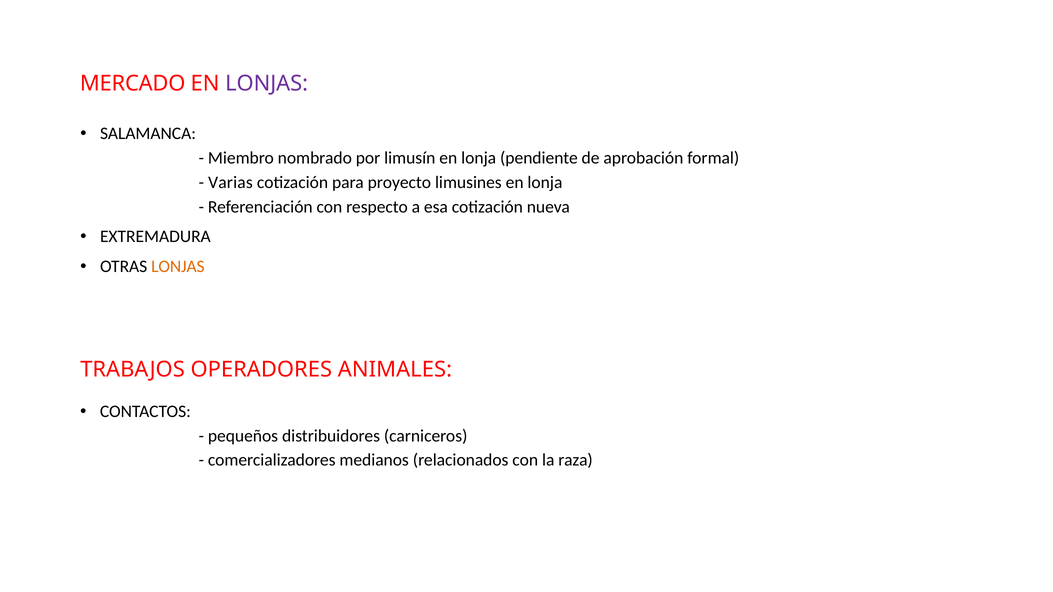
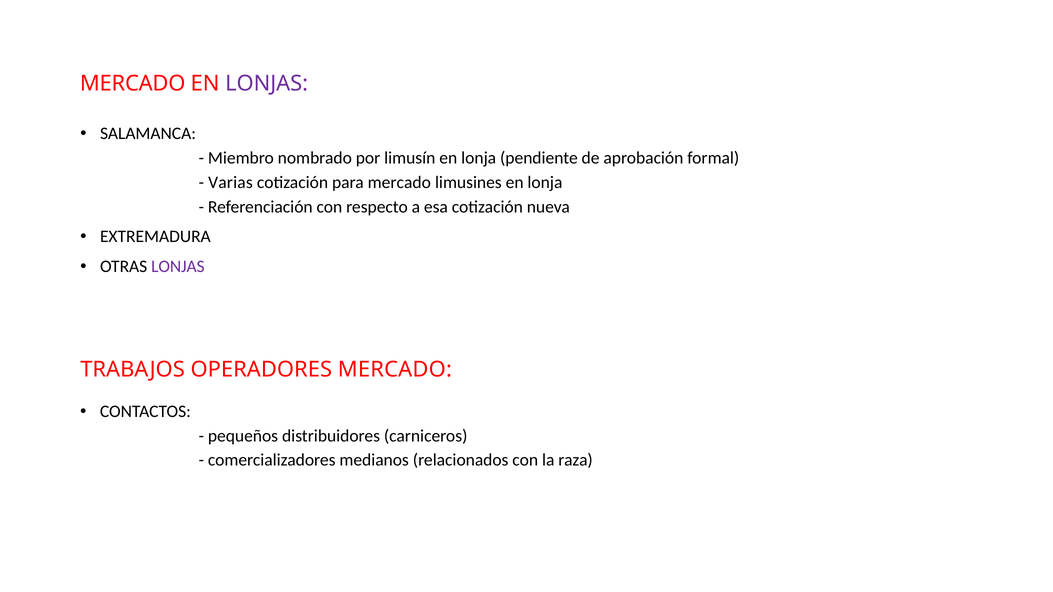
para proyecto: proyecto -> mercado (399, 183)
LONJAS colour: orange -> purple (178, 267)
OPERADORES ANIMALES: ANIMALES -> MERCADO (395, 370)
